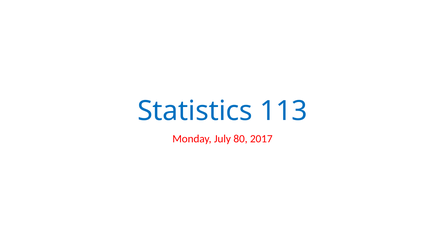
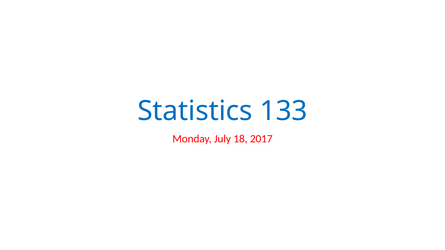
113: 113 -> 133 (284, 111)
80: 80 -> 18 (241, 139)
